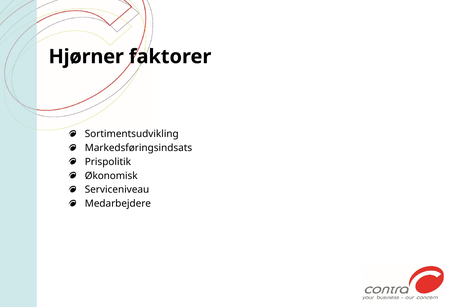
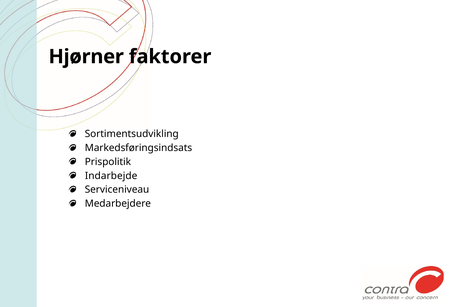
Økonomisk: Økonomisk -> Indarbejde (111, 176)
